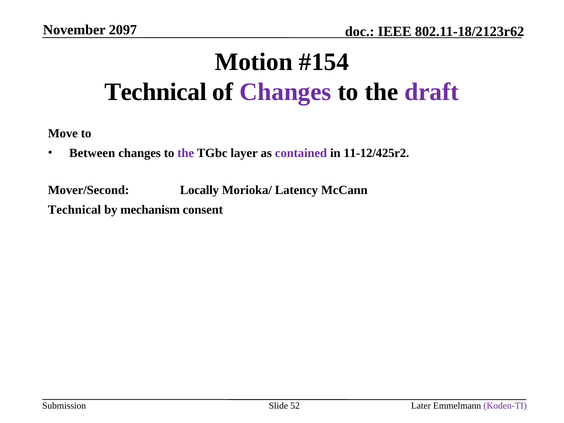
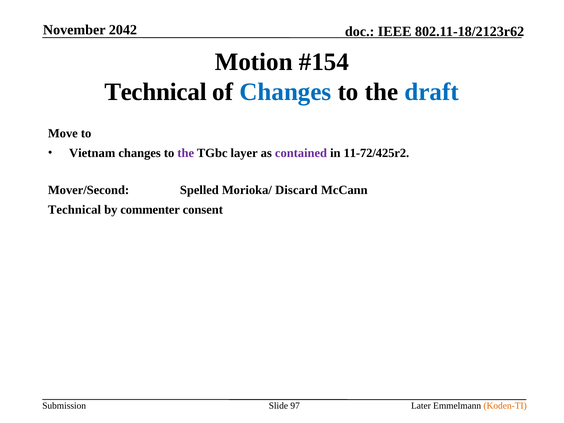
2097: 2097 -> 2042 (123, 30)
Changes colour: purple -> blue (285, 92)
draft colour: purple -> blue (432, 92)
Between: Between -> Vietnam (92, 153)
11-12/425r2: 11-12/425r2 -> 11-72/425r2 (376, 153)
Locally: Locally -> Spelled (199, 190)
Latency: Latency -> Discard (296, 190)
mechanism: mechanism -> commenter (150, 210)
52: 52 -> 97 (295, 406)
Koden-TI colour: purple -> orange (505, 406)
